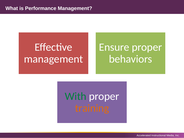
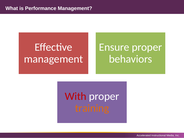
With colour: green -> red (76, 96)
